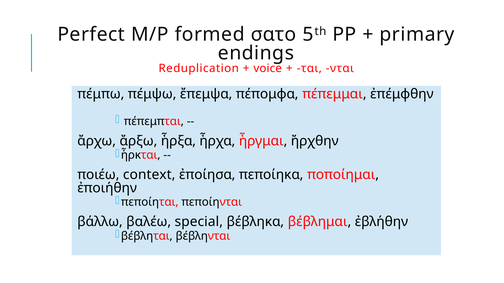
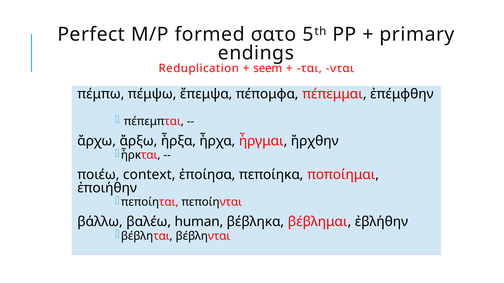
voice: voice -> seem (268, 68)
special: special -> human (199, 222)
